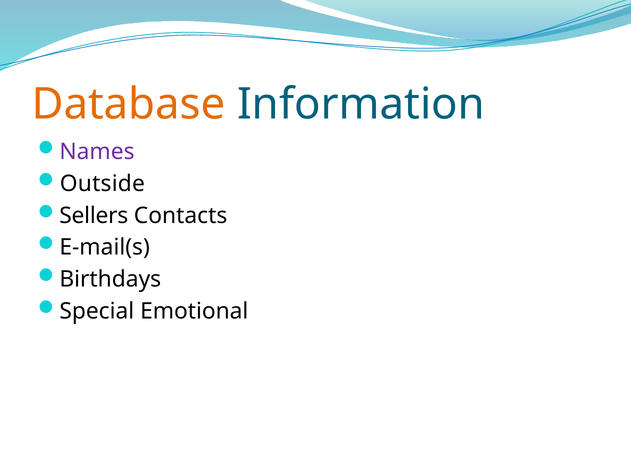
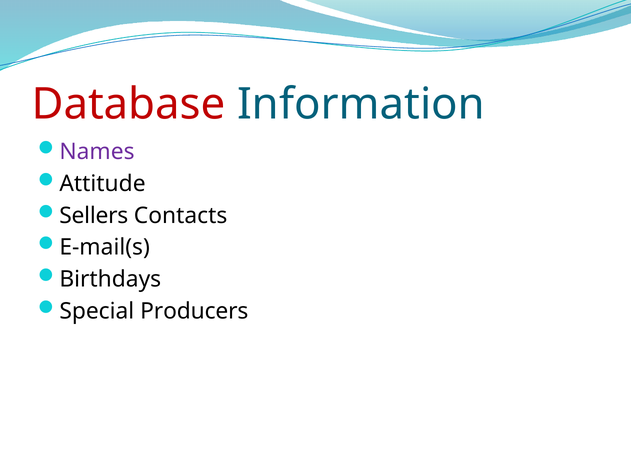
Database colour: orange -> red (129, 104)
Outside: Outside -> Attitude (102, 184)
Emotional: Emotional -> Producers (194, 311)
